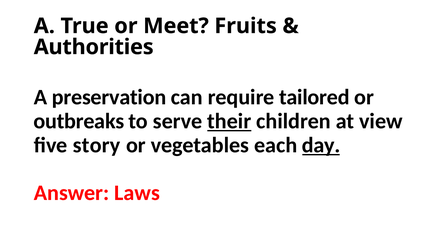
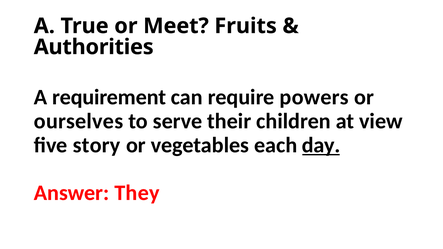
preservation: preservation -> requirement (109, 97)
tailored: tailored -> powers (314, 97)
outbreaks: outbreaks -> ourselves (79, 121)
their underline: present -> none (229, 121)
Laws: Laws -> They (137, 193)
